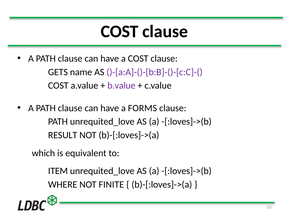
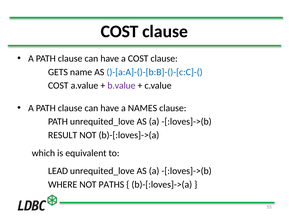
)-[a:A]-()-[b:B]-()-[c:C]-( colour: purple -> blue (155, 72)
FORMS: FORMS -> NAMES (142, 108)
ITEM: ITEM -> LEAD (58, 171)
FINITE: FINITE -> PATHS (111, 184)
